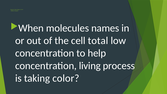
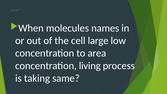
total: total -> large (98, 41)
help: help -> area (97, 53)
color: color -> same (66, 78)
